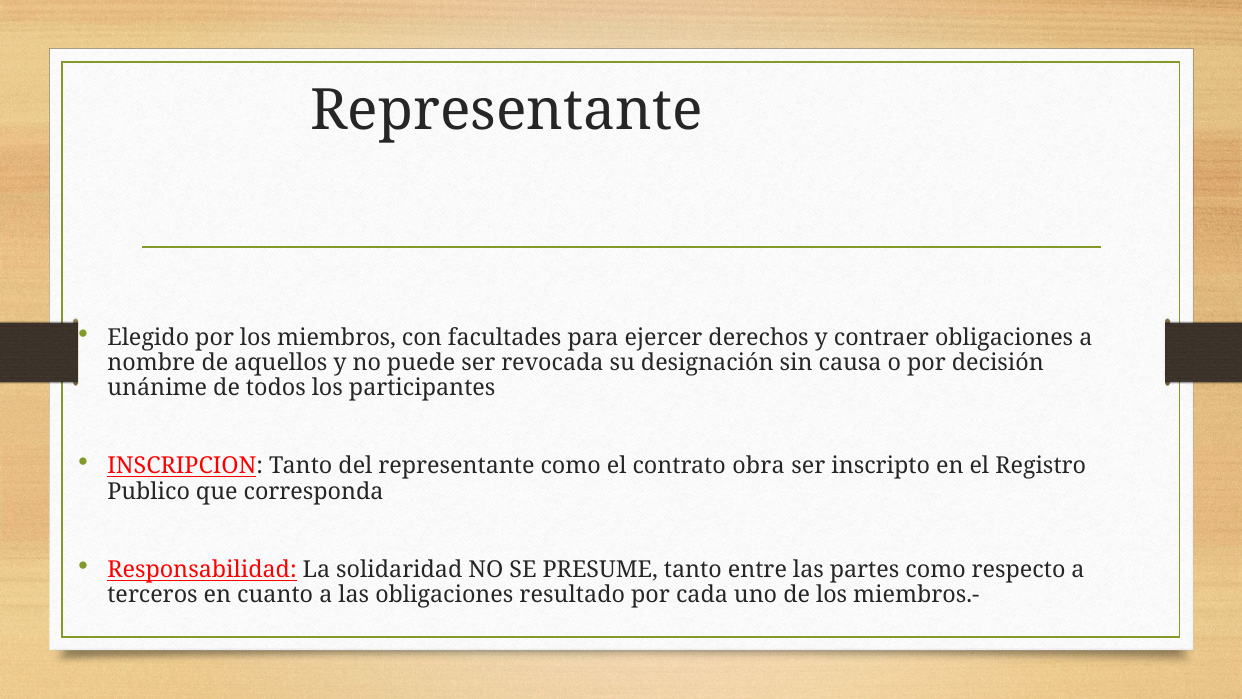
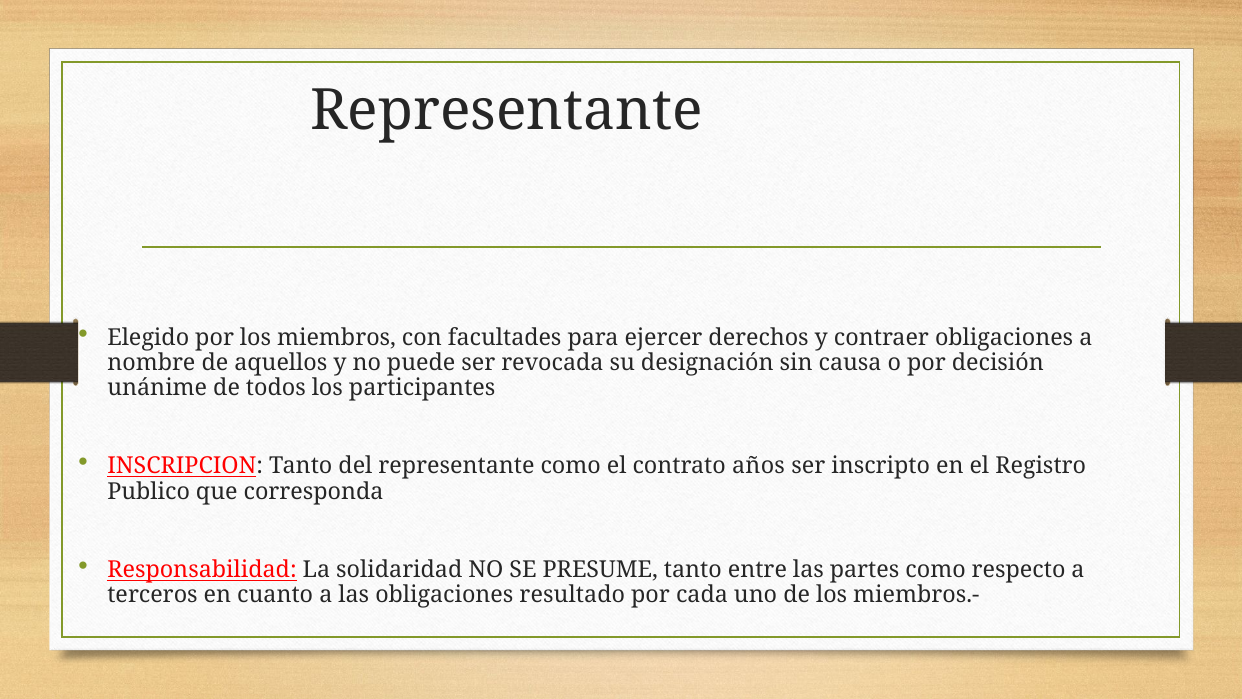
obra: obra -> años (759, 466)
